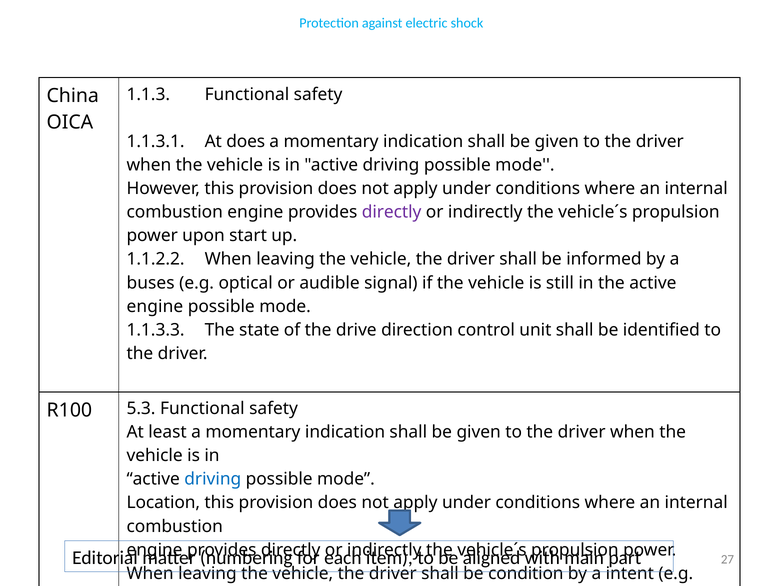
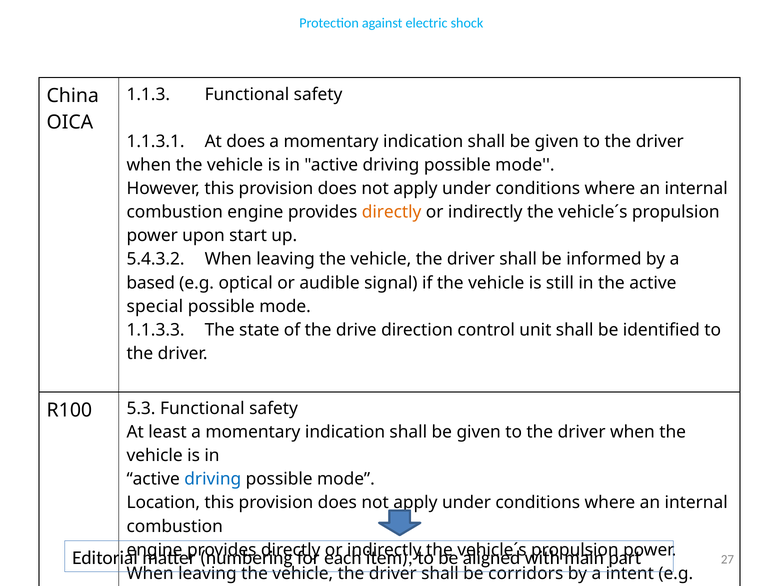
directly colour: purple -> orange (392, 212)
1.1.2.2: 1.1.2.2 -> 5.4.3.2 (156, 259)
buses: buses -> based (151, 283)
engine: engine -> special (155, 306)
condition: condition -> corridors (526, 573)
